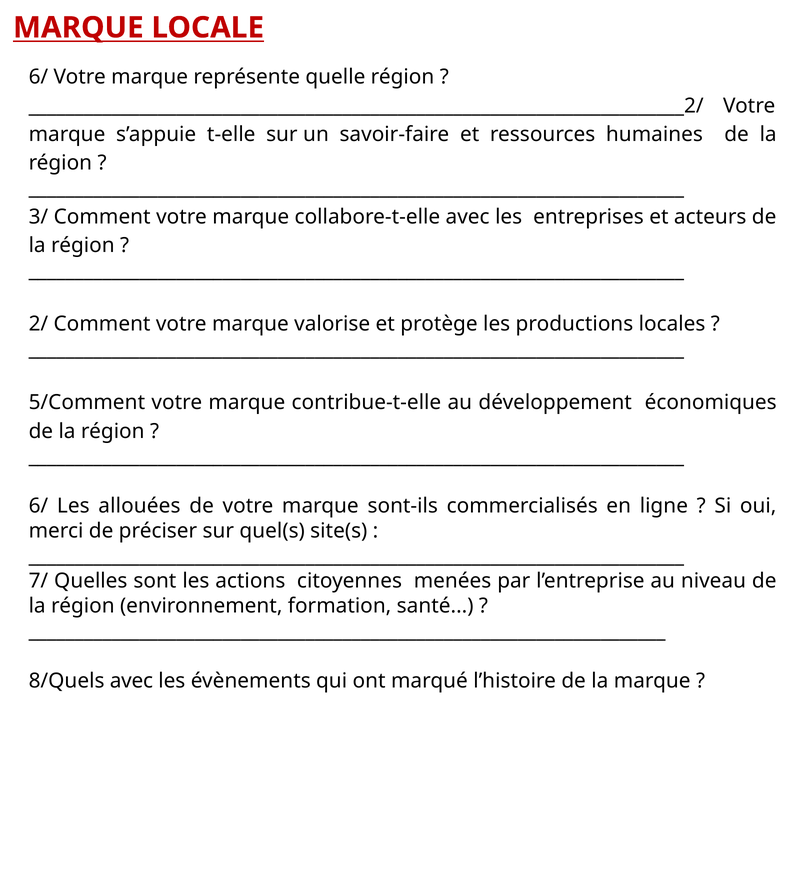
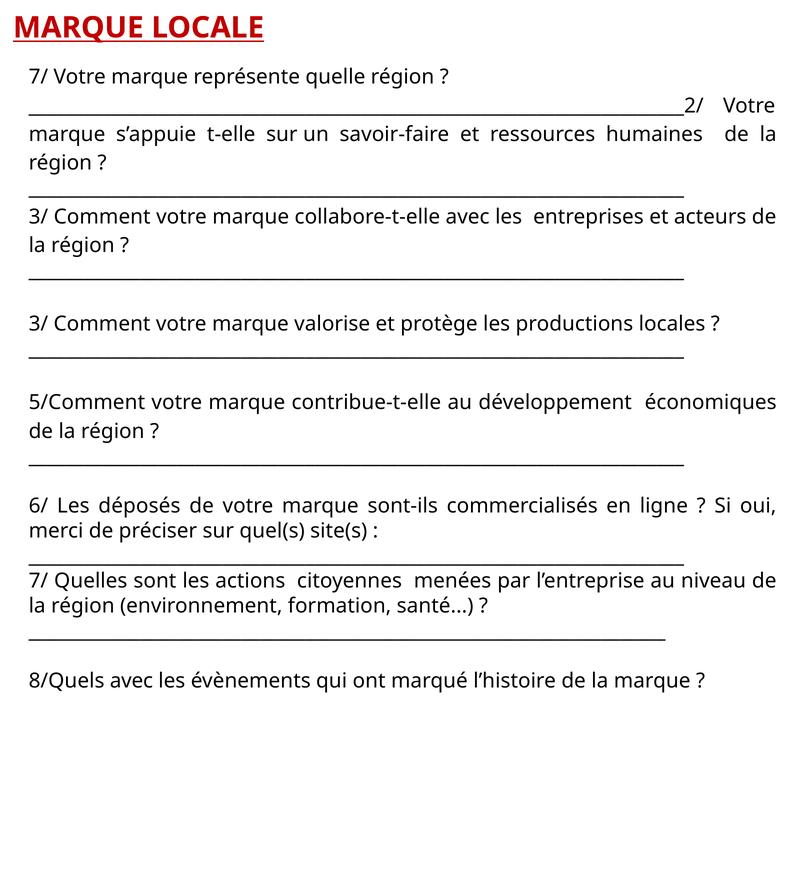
6/: 6/ -> 7/ (38, 77)
2/: 2/ -> 3/ (38, 324)
allouées: allouées -> déposés (139, 506)
